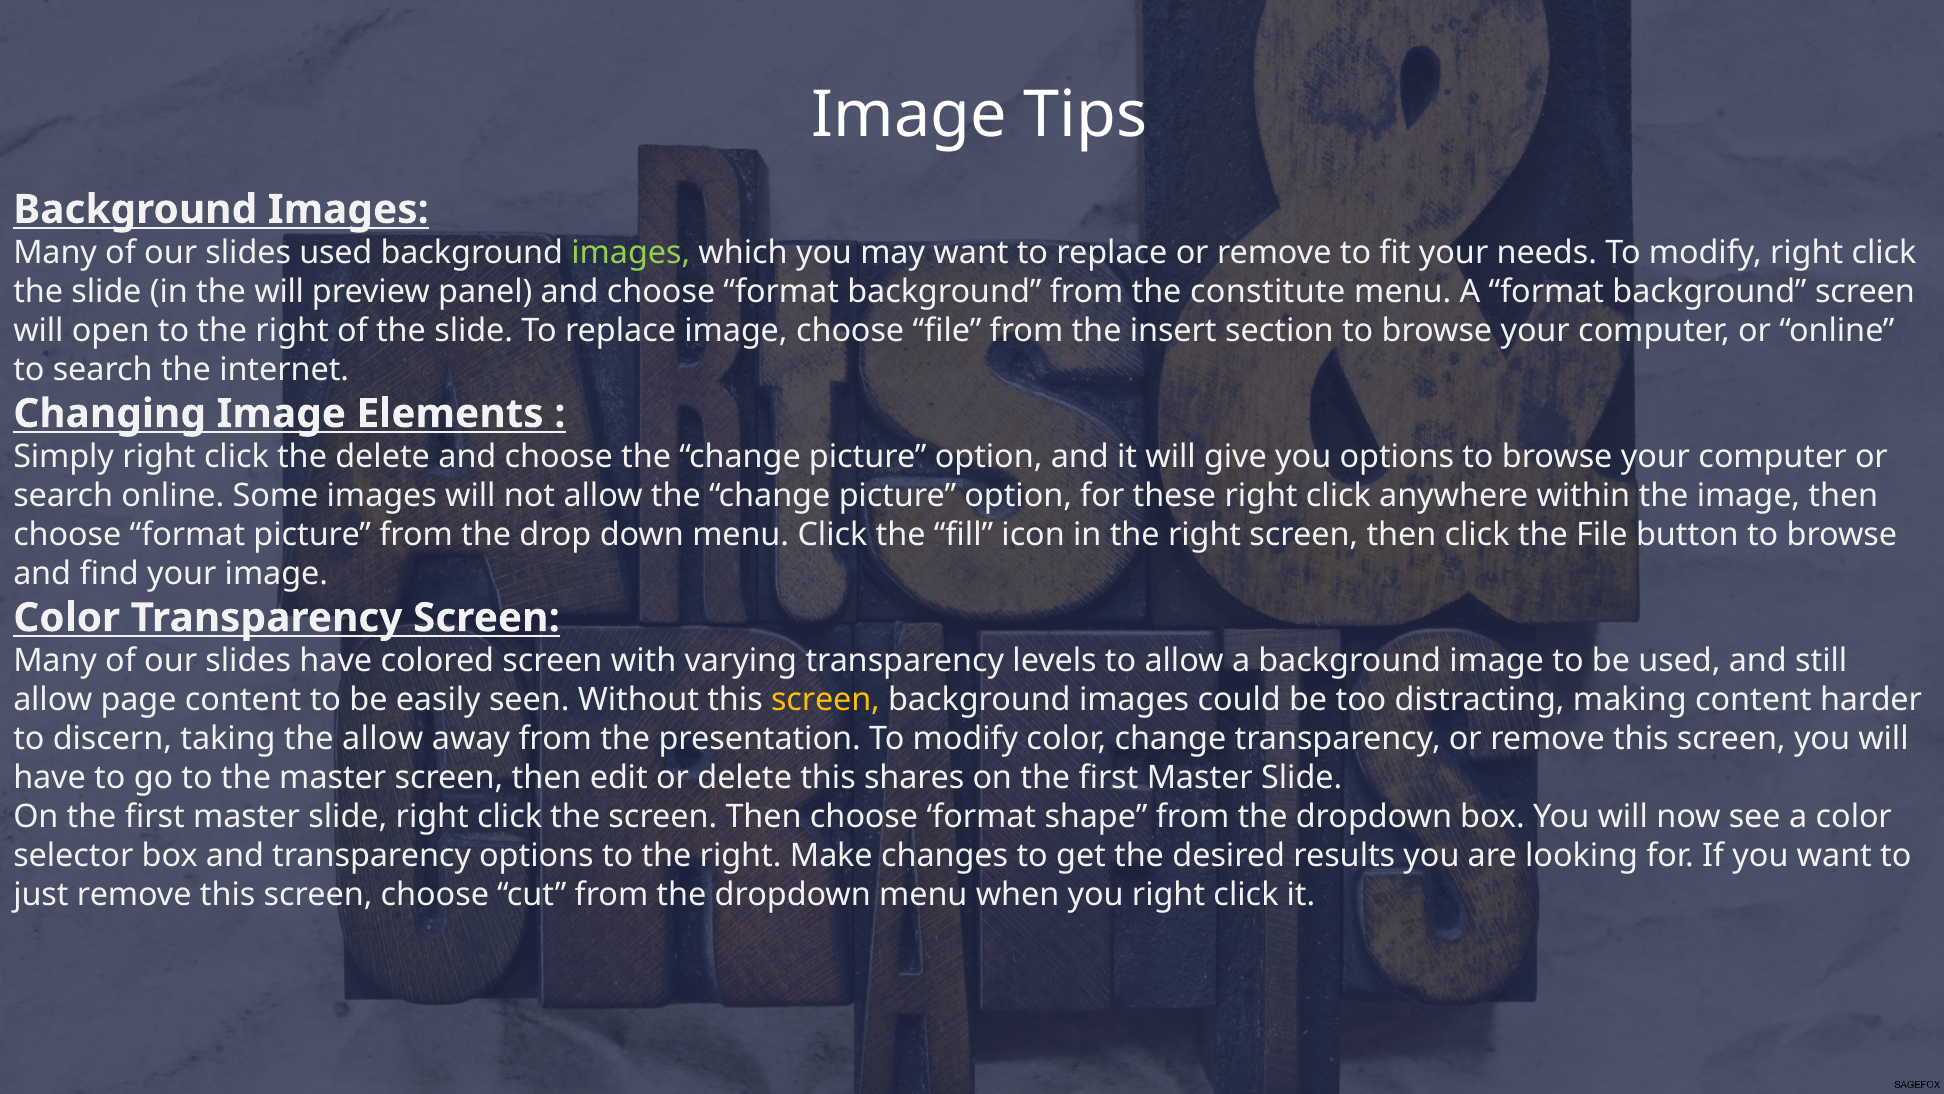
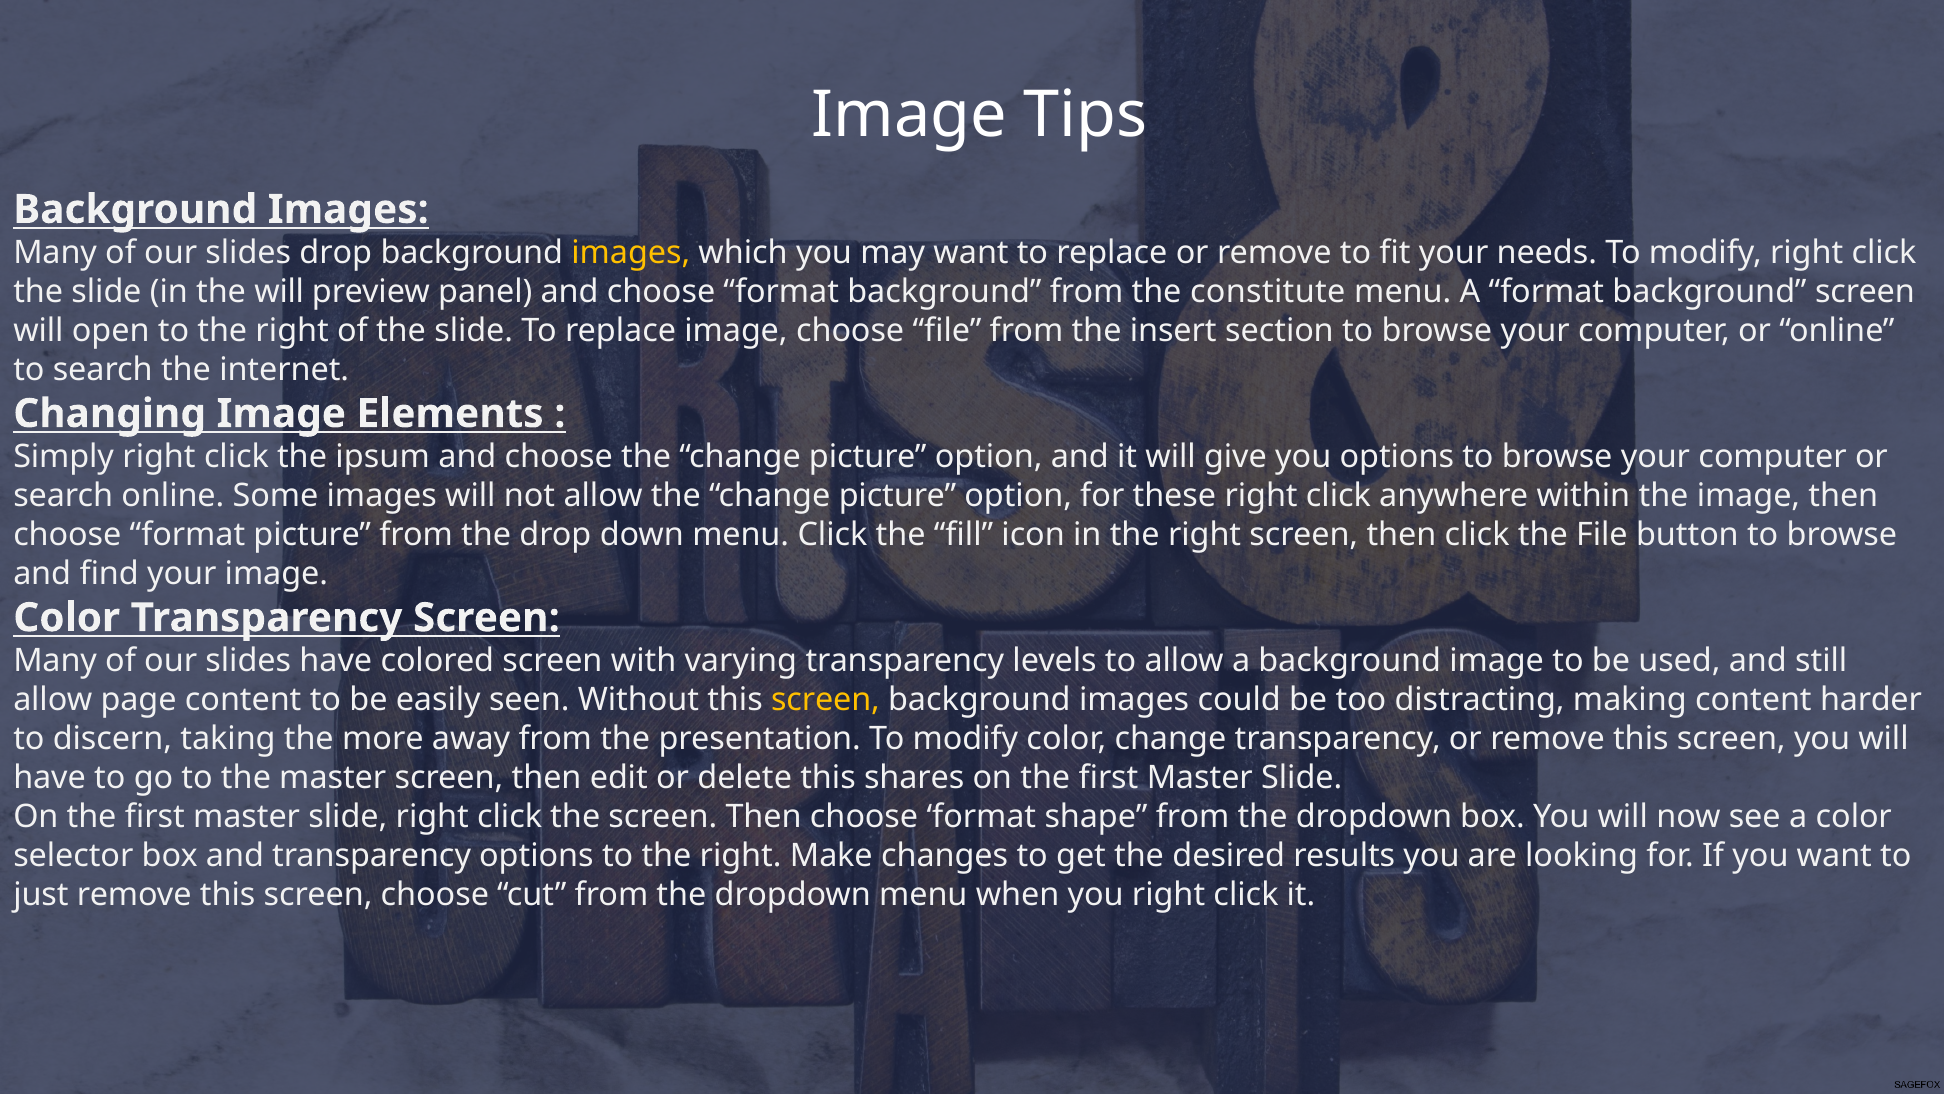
slides used: used -> drop (336, 253)
images colour: light green -> yellow (631, 253)
the delete: delete -> ipsum (383, 457)
the allow: allow -> more (383, 738)
